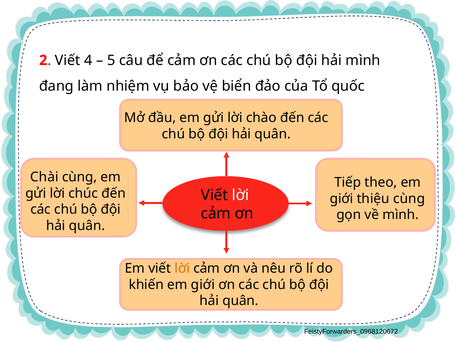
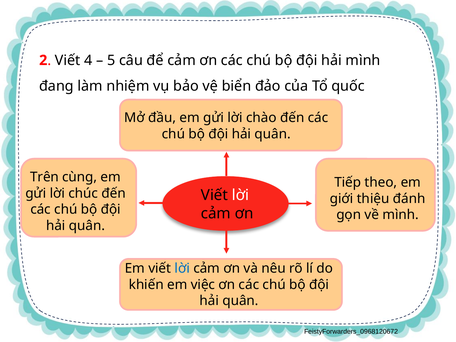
Chài: Chài -> Trên (45, 177)
thiệu cùng: cùng -> đánh (409, 199)
lời colour: orange -> blue (182, 268)
khiến em giới: giới -> việc (203, 285)
